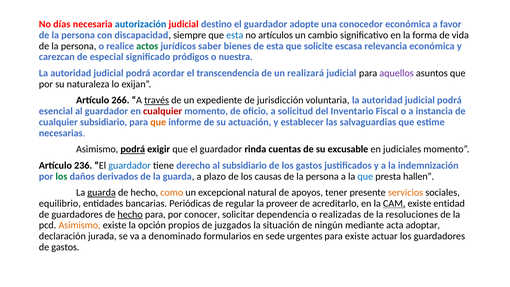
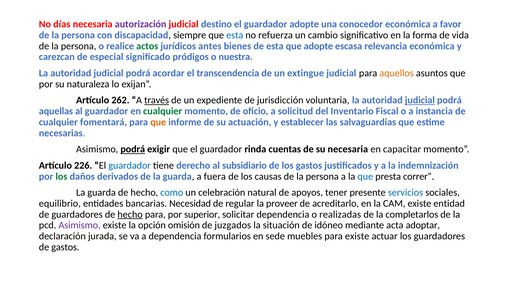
autorización colour: blue -> purple (141, 24)
artículos: artículos -> refuerza (276, 35)
saber: saber -> antes (210, 46)
que solicite: solicite -> adopte (318, 46)
realizará: realizará -> extingue (306, 73)
aquellos colour: purple -> orange (397, 73)
266: 266 -> 262 (120, 100)
judicial underline: none -> present (420, 100)
esencial: esencial -> aquellas (56, 111)
cualquier colour: red -> green (163, 111)
cualquier subsidiario: subsidiario -> fomentará (104, 122)
su excusable: excusable -> necesaria (348, 149)
judiciales: judiciales -> capacitar (402, 149)
236: 236 -> 226 (83, 165)
plazo: plazo -> fuera (215, 176)
hallen: hallen -> correr (419, 176)
guarda underline: present -> none (102, 193)
como colour: orange -> blue (172, 193)
excepcional: excepcional -> celebración (222, 193)
servicios colour: orange -> blue (406, 193)
Periódicas: Periódicas -> Necesidad (190, 203)
CAM underline: present -> none (394, 203)
conocer: conocer -> superior (202, 214)
resoluciones: resoluciones -> completarlos (412, 214)
Asimismo colour: orange -> purple (80, 225)
propios: propios -> omisión (184, 225)
ningún: ningún -> idóneo (329, 225)
a denominado: denominado -> dependencia (175, 236)
urgentes: urgentes -> muebles (305, 236)
